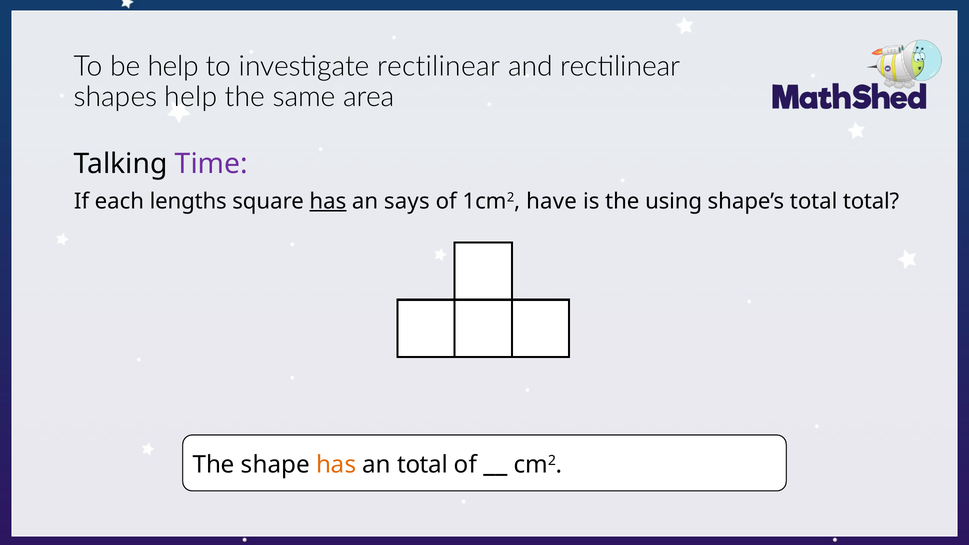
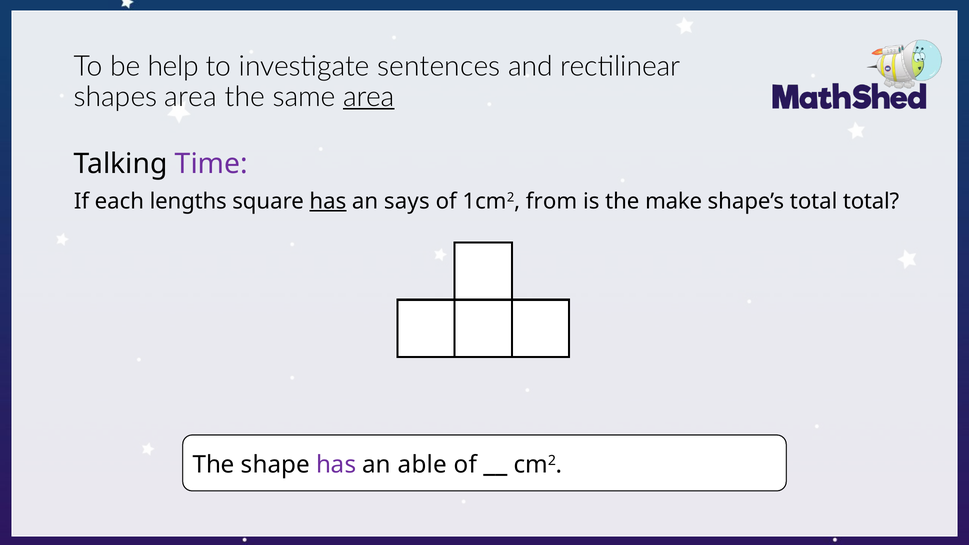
investigate rectilinear: rectilinear -> sentences (439, 66)
shapes help: help -> area (191, 97)
area underline: none -> present (369, 97)
have: have -> from (551, 201)
using: using -> make (674, 201)
has colour: orange -> purple (336, 465)
an total: total -> able (422, 465)
